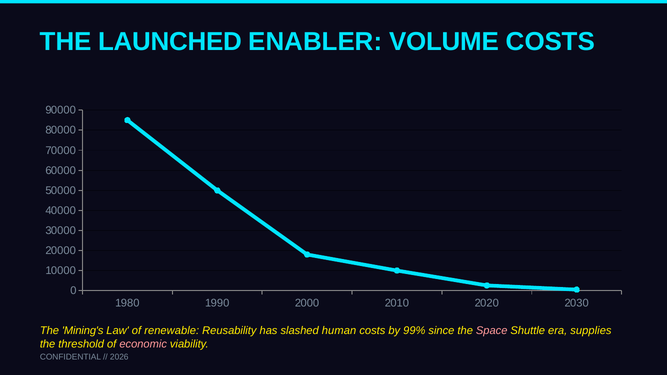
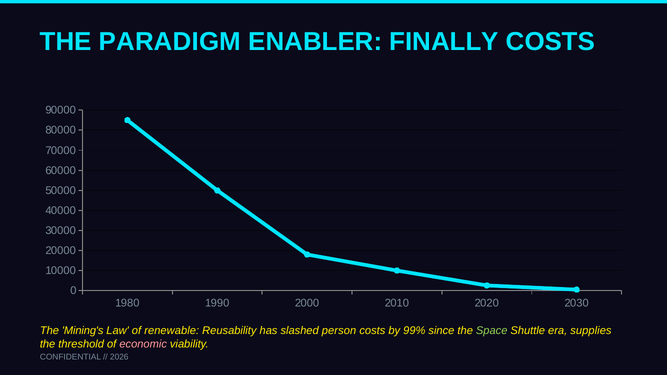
LAUNCHED: LAUNCHED -> PARADIGM (170, 42)
VOLUME: VOLUME -> FINALLY (444, 42)
human: human -> person (339, 331)
Space colour: pink -> light green (492, 331)
